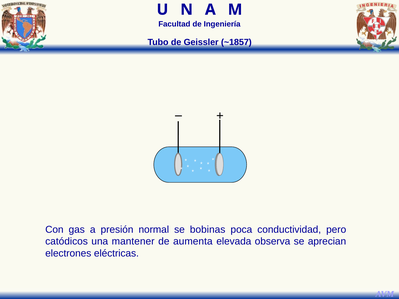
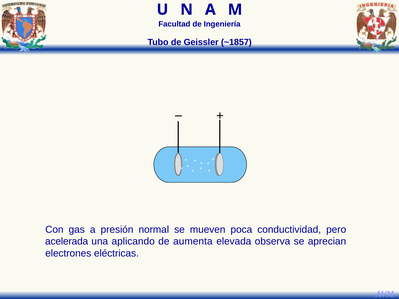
bobinas: bobinas -> mueven (208, 230)
catódicos: catódicos -> acelerada (67, 242)
mantener: mantener -> aplicando (133, 242)
